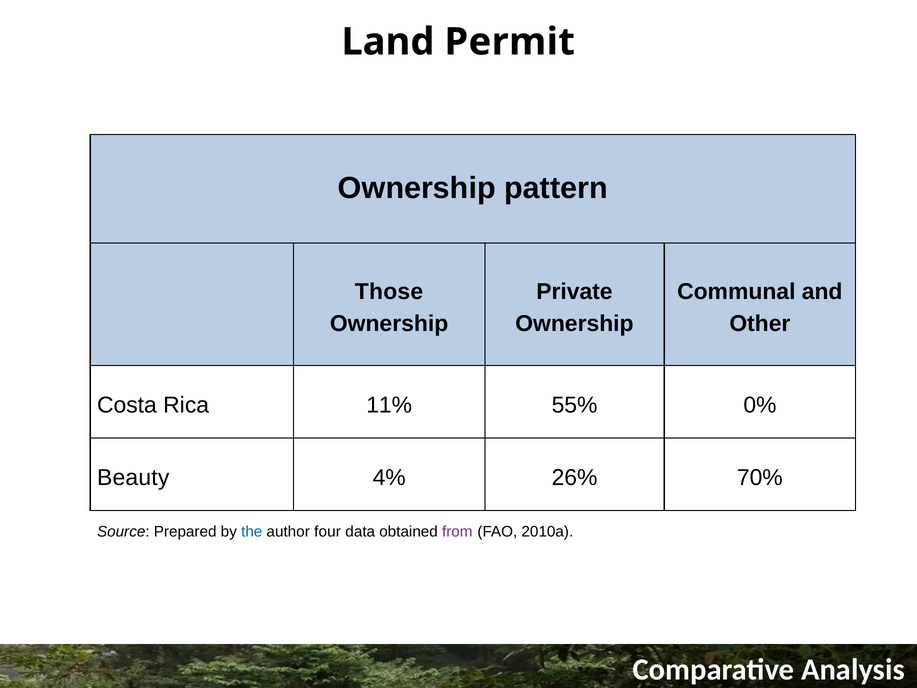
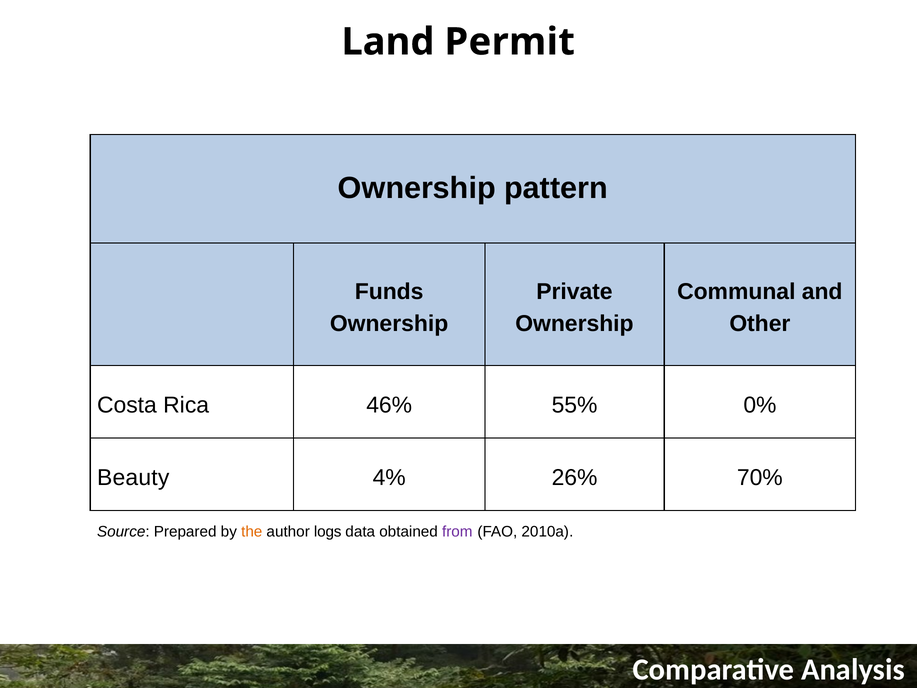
Those: Those -> Funds (389, 292)
11%: 11% -> 46% (389, 405)
the colour: blue -> orange (252, 532)
four: four -> logs (328, 532)
